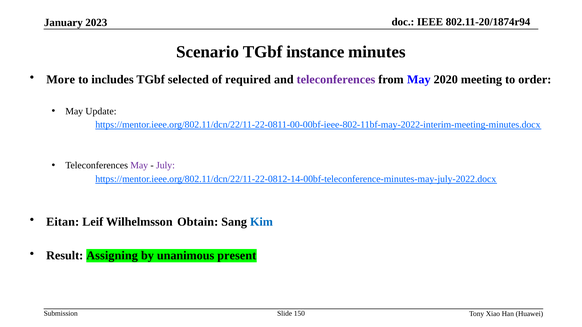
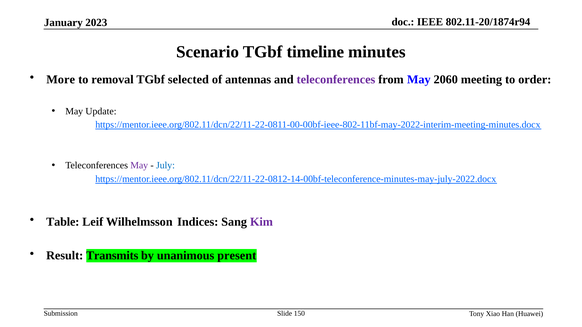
instance: instance -> timeline (315, 52)
includes: includes -> removal (113, 79)
required: required -> antennas (248, 79)
2020: 2020 -> 2060 (446, 79)
July colour: purple -> blue (165, 166)
Eitan: Eitan -> Table (63, 222)
Obtain: Obtain -> Indices (198, 222)
Kim colour: blue -> purple (261, 222)
Assigning: Assigning -> Transmits (112, 256)
